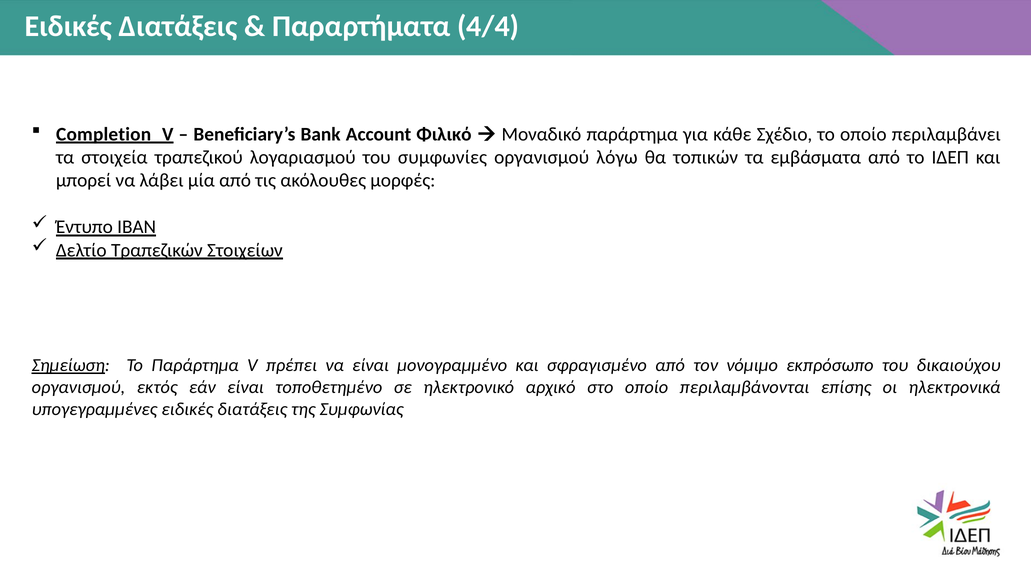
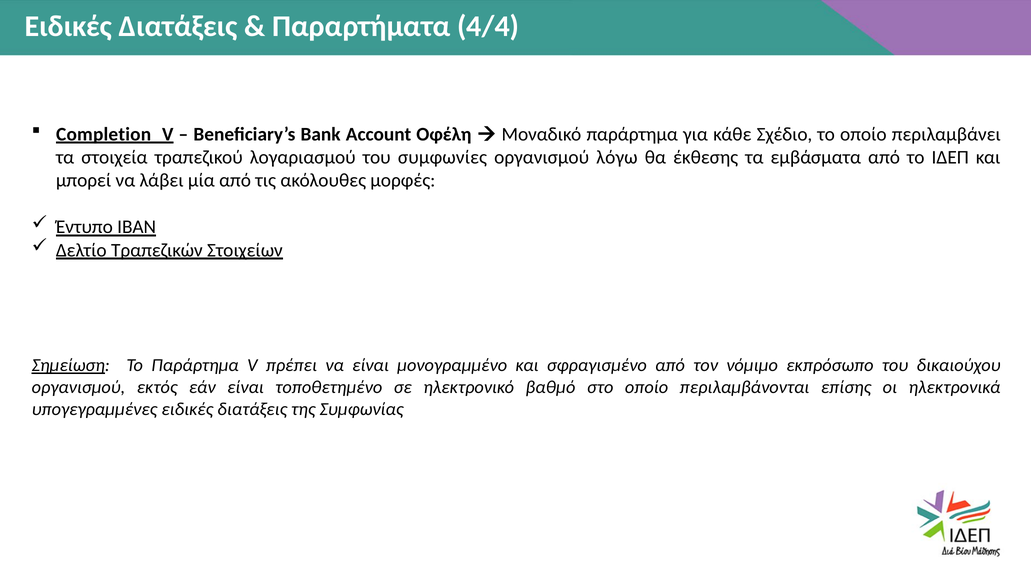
Φιλικό: Φιλικό -> Οφέλη (444, 134)
τοπικών: τοπικών -> έκθεσης (706, 157)
αρχικό: αρχικό -> βαθμό (551, 387)
